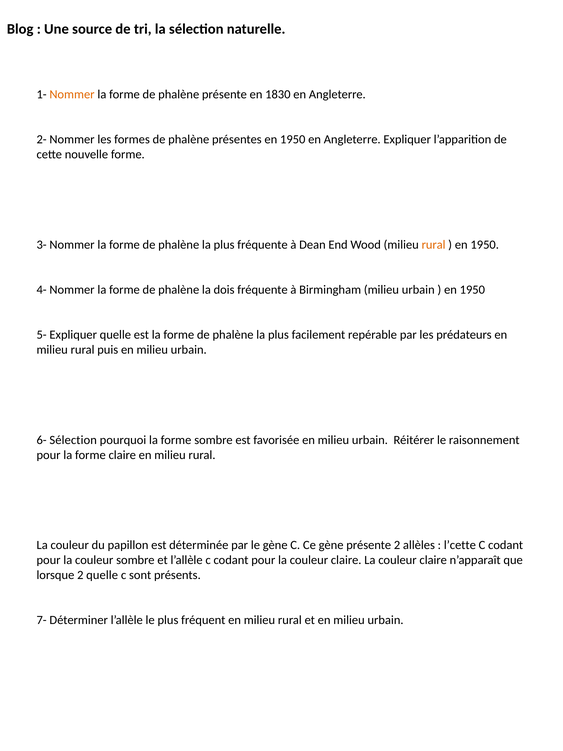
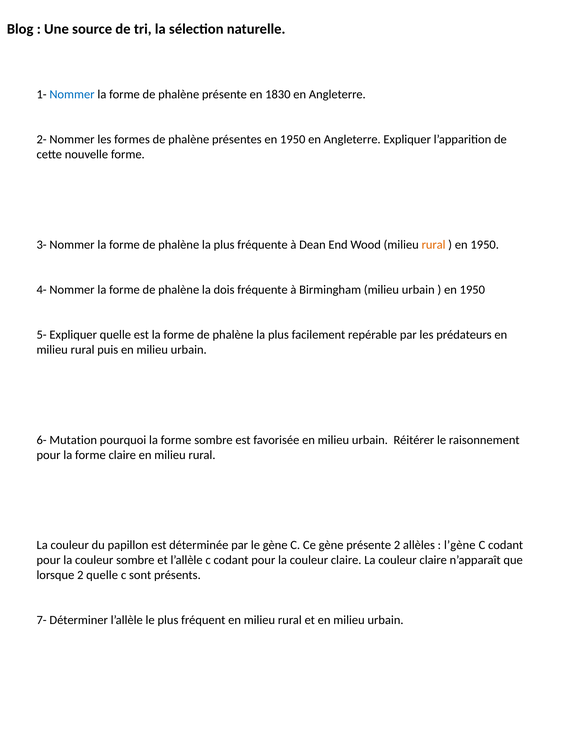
Nommer colour: orange -> blue (72, 94)
6- Sélection: Sélection -> Mutation (73, 440)
l’cette: l’cette -> l’gène (460, 545)
